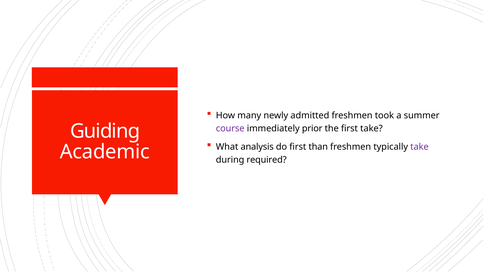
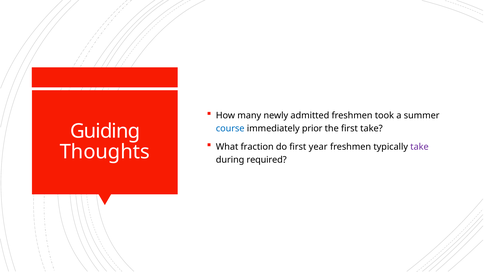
course colour: purple -> blue (230, 129)
analysis: analysis -> fraction (257, 147)
than: than -> year (318, 147)
Academic: Academic -> Thoughts (105, 152)
